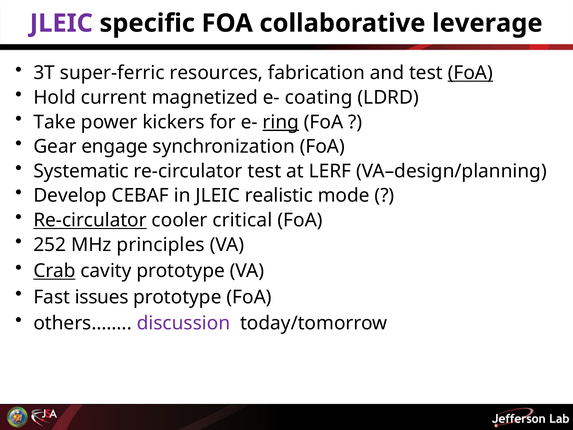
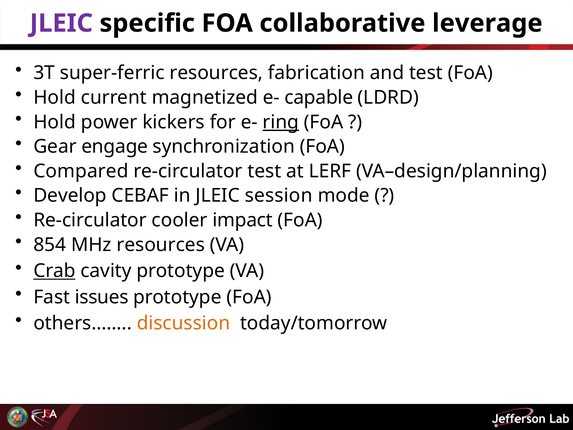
FoA underline: present -> none (470, 73)
coating: coating -> capable (319, 97)
Take: Take -> Hold (55, 122)
Systematic: Systematic -> Compared (81, 171)
realistic: realistic -> session (279, 196)
Re-circulator underline: present -> none (90, 220)
critical: critical -> impact (243, 220)
252: 252 -> 854 (50, 245)
MHz principles: principles -> resources (161, 245)
discussion colour: purple -> orange (183, 323)
